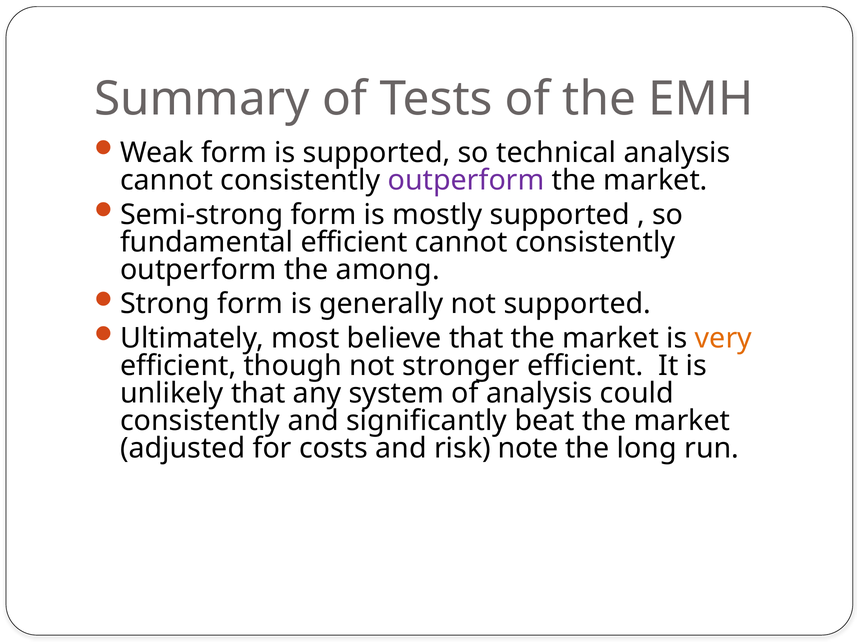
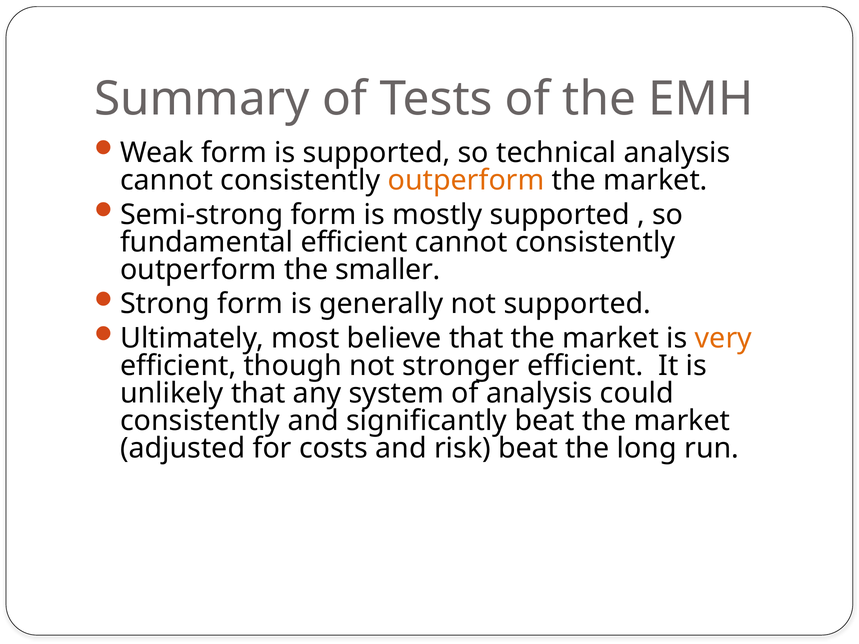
outperform colour: purple -> orange (466, 180)
among: among -> smaller (388, 270)
risk note: note -> beat (528, 449)
